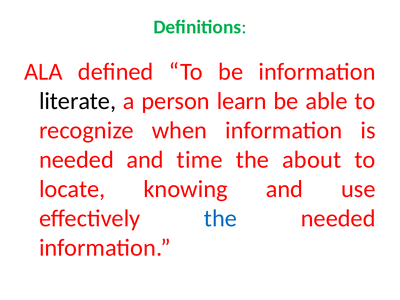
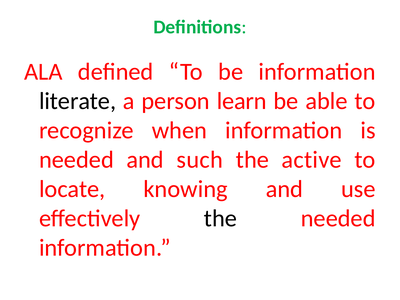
time: time -> such (200, 160)
about: about -> active (312, 160)
the colour: blue -> black (220, 218)
